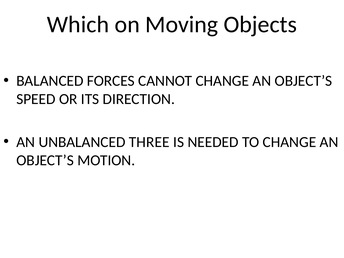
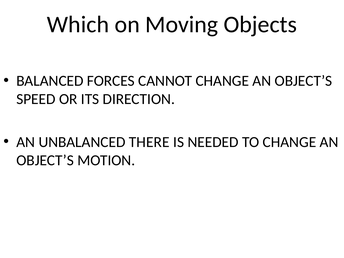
THREE: THREE -> THERE (149, 142)
